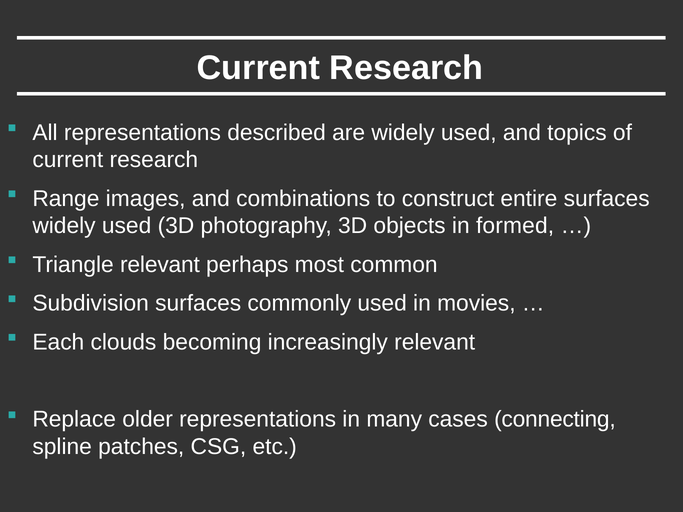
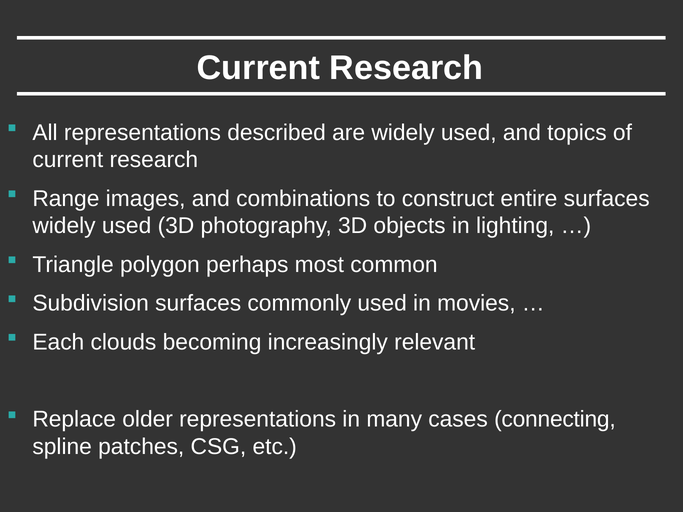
formed: formed -> lighting (515, 226)
Triangle relevant: relevant -> polygon (160, 265)
